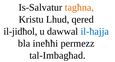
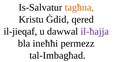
Lhud: Lhud -> Ġdid (58, 19)
il-jidħol: il-jidħol -> il-jieqaf (20, 31)
il-ħajja colour: blue -> purple (95, 31)
